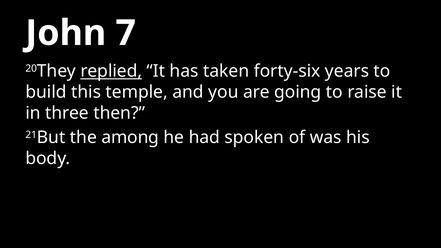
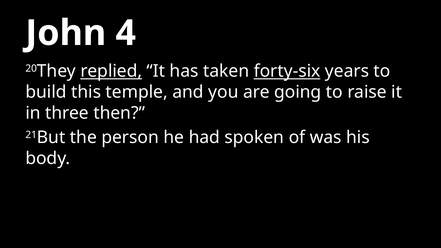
7: 7 -> 4 (126, 33)
forty-six underline: none -> present (287, 71)
among: among -> person (130, 138)
